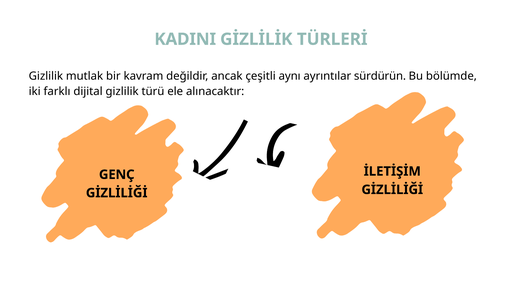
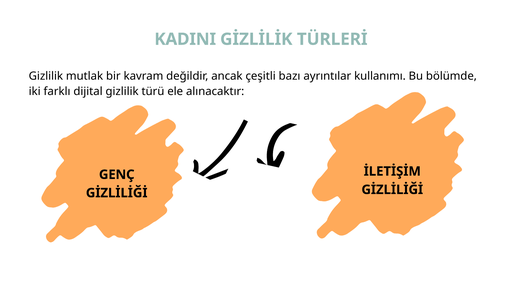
aynı: aynı -> bazı (290, 76)
sürdürün: sürdürün -> kullanımı (380, 76)
